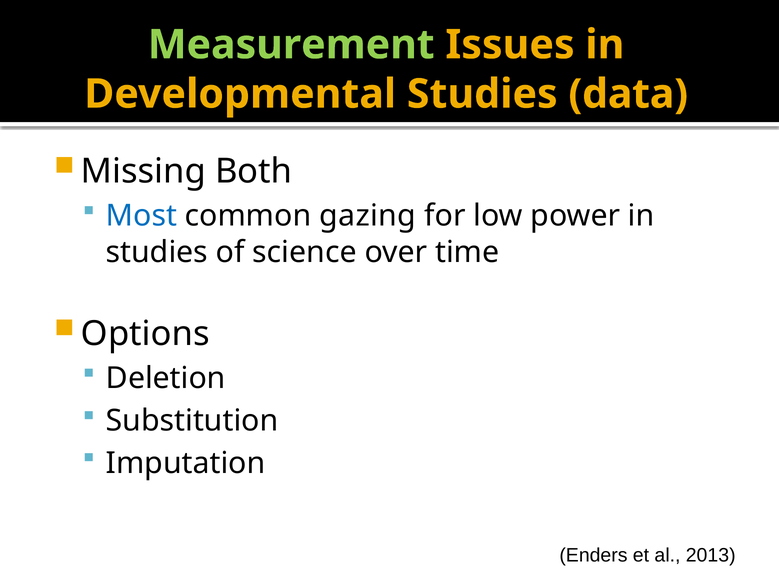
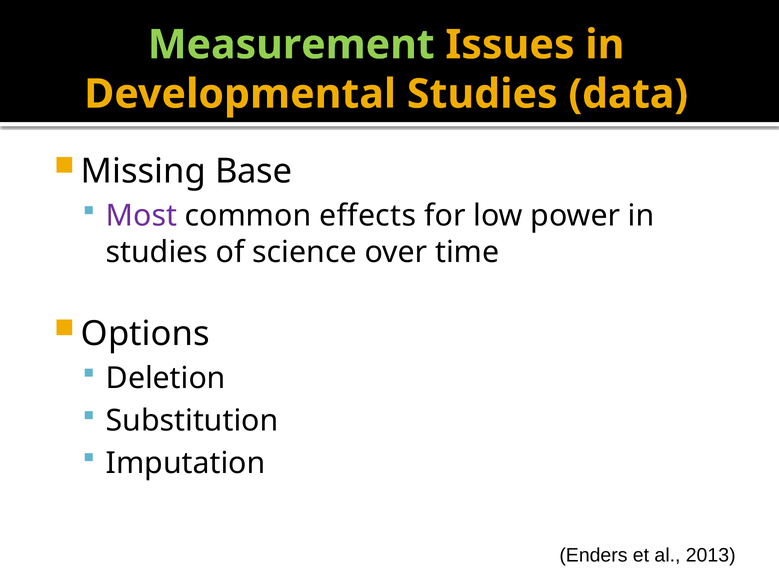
Both: Both -> Base (254, 171)
Most colour: blue -> purple (141, 216)
gazing: gazing -> effects (368, 216)
